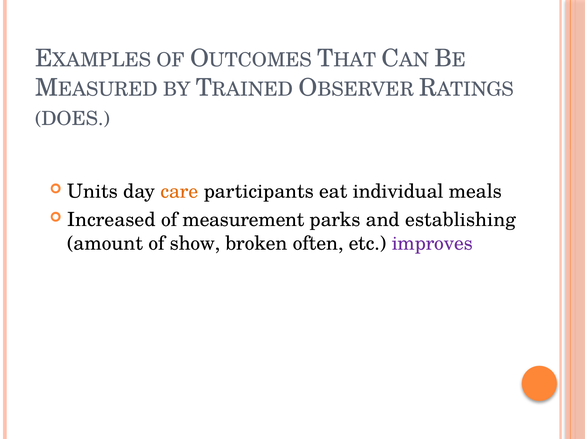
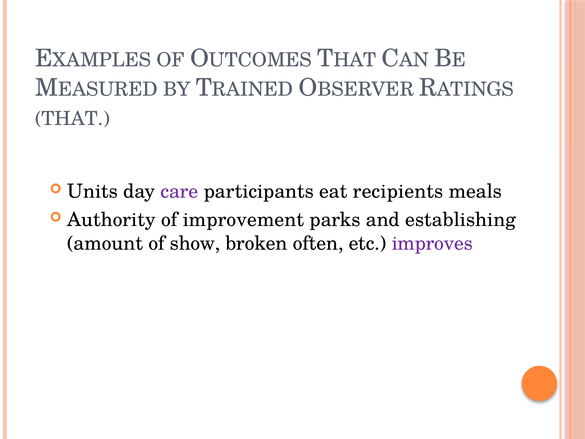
DOES: DOES -> THAT (72, 119)
care colour: orange -> purple (179, 191)
individual: individual -> recipients (398, 191)
Increased: Increased -> Authority (111, 220)
measurement: measurement -> improvement (243, 220)
